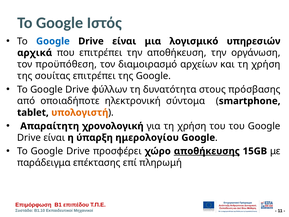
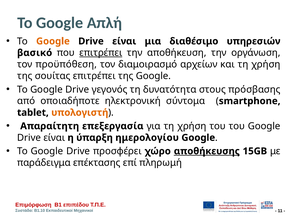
Ιστός: Ιστός -> Απλή (104, 23)
Google colour: blue -> orange (53, 41)
λογισμικό: λογισμικό -> διαθέσιμο (194, 41)
αρχικά: αρχικά -> βασικό (35, 53)
επιτρέπει underline: none -> present (101, 53)
φύλλων: φύλλων -> γεγονός (110, 89)
χρονολογική: χρονολογική -> επεξεργασία (113, 126)
